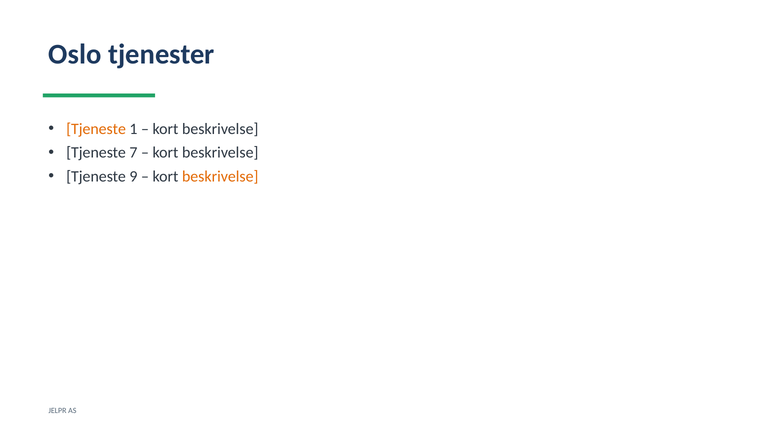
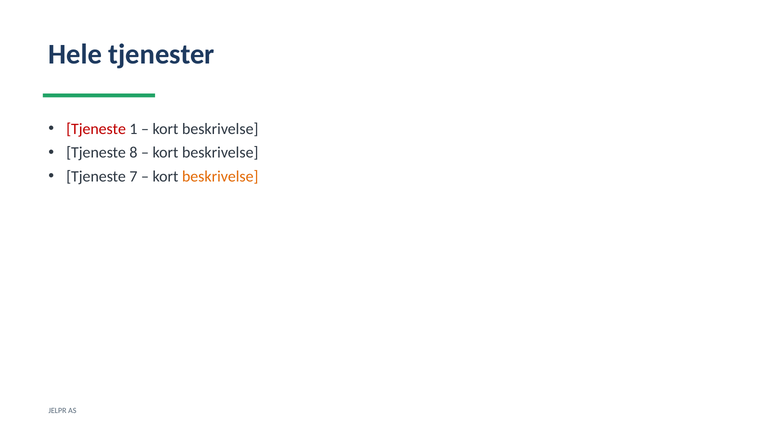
Oslo: Oslo -> Hele (75, 54)
Tjeneste colour: orange -> red (96, 129)
7: 7 -> 8 (133, 153)
9: 9 -> 7 (133, 176)
